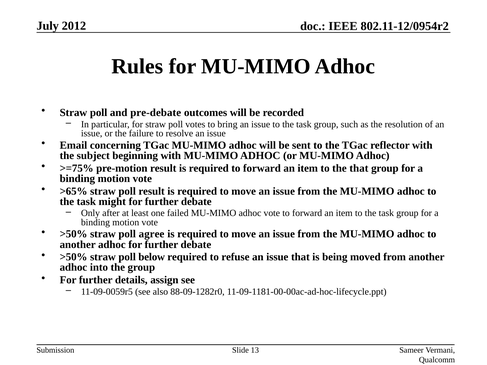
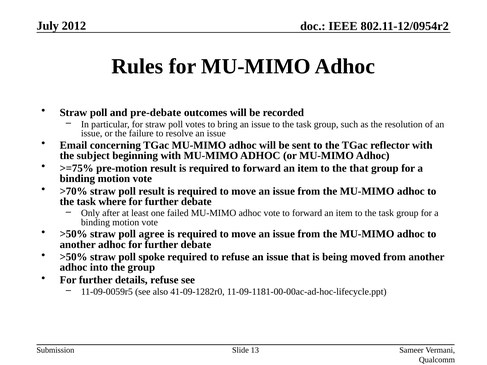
>65%: >65% -> >70% (74, 191)
might: might -> where (112, 202)
below: below -> spoke (152, 257)
details assign: assign -> refuse (164, 280)
88-09-1282r0: 88-09-1282r0 -> 41-09-1282r0 (197, 292)
